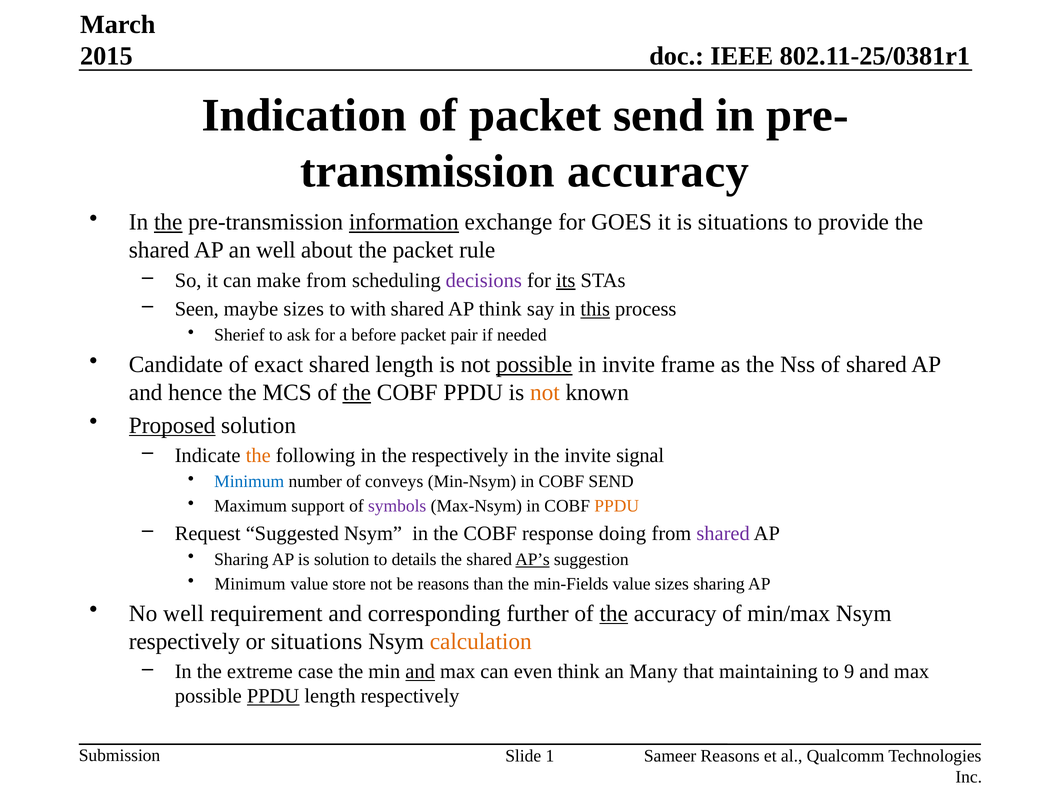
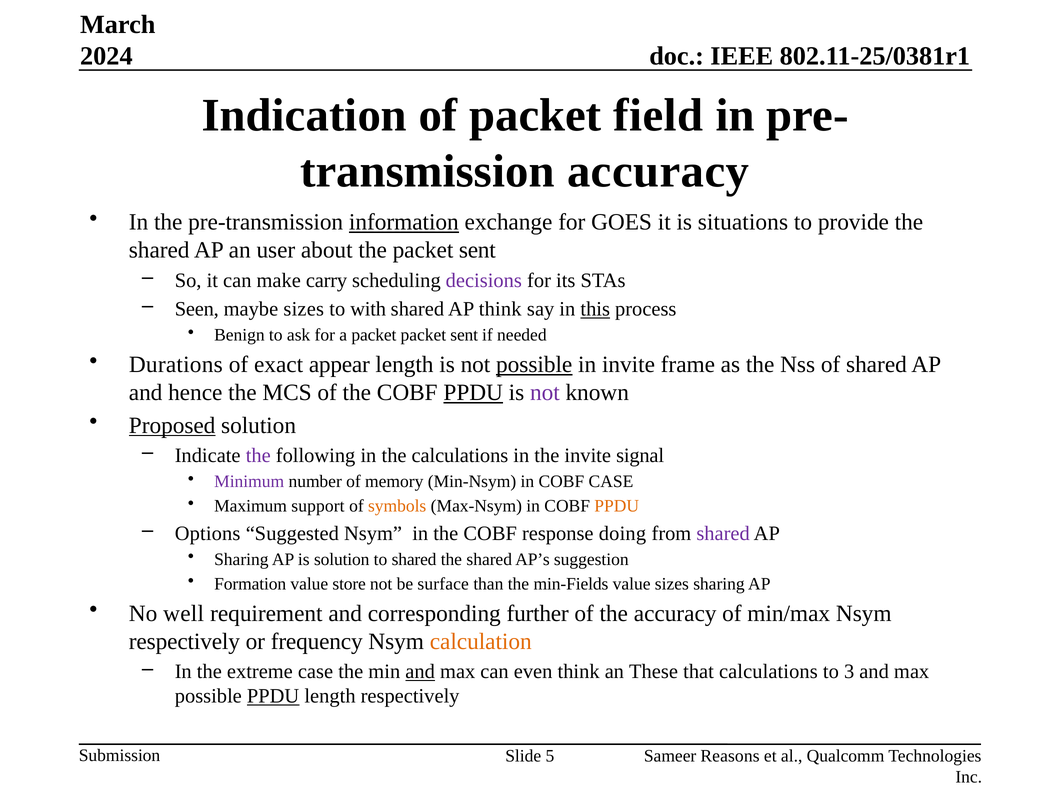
2015: 2015 -> 2024 (106, 56)
packet send: send -> field (658, 115)
the underline: present -> none (168, 222)
an well: well -> user (276, 250)
the packet rule: rule -> sent (477, 250)
make from: from -> carry (327, 281)
its underline: present -> none (566, 281)
Sherief: Sherief -> Benign (239, 335)
a before: before -> packet (374, 335)
pair: pair -> sent (464, 335)
Candidate: Candidate -> Durations (176, 365)
exact shared: shared -> appear (339, 365)
the underline: present -> none (357, 393)
PPDU underline: none -> present (473, 393)
not colour: orange -> purple (545, 393)
the colour: orange -> purple (258, 456)
the respectively: respectively -> calculations (460, 456)
Minimum colour: blue -> purple (249, 482)
conveys: conveys -> memory (394, 482)
COBF SEND: SEND -> CASE (611, 482)
symbols colour: purple -> orange (397, 506)
Request: Request -> Options (208, 533)
to details: details -> shared (414, 560)
AP’s underline: present -> none (533, 560)
Minimum: Minimum -> Formation (250, 584)
be reasons: reasons -> surface (443, 584)
the underline: present -> none (614, 614)
or situations: situations -> frequency (317, 642)
Many: Many -> These (654, 672)
that maintaining: maintaining -> calculations (768, 672)
9: 9 -> 3 (849, 672)
1: 1 -> 5 (550, 756)
